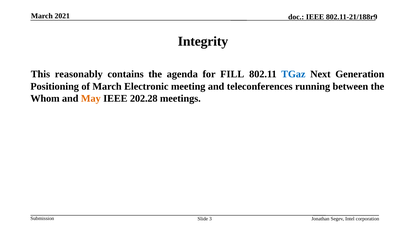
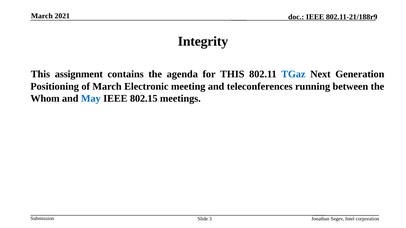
reasonably: reasonably -> assignment (79, 74)
for FILL: FILL -> THIS (232, 74)
May colour: orange -> blue (91, 99)
202.28: 202.28 -> 802.15 (144, 99)
